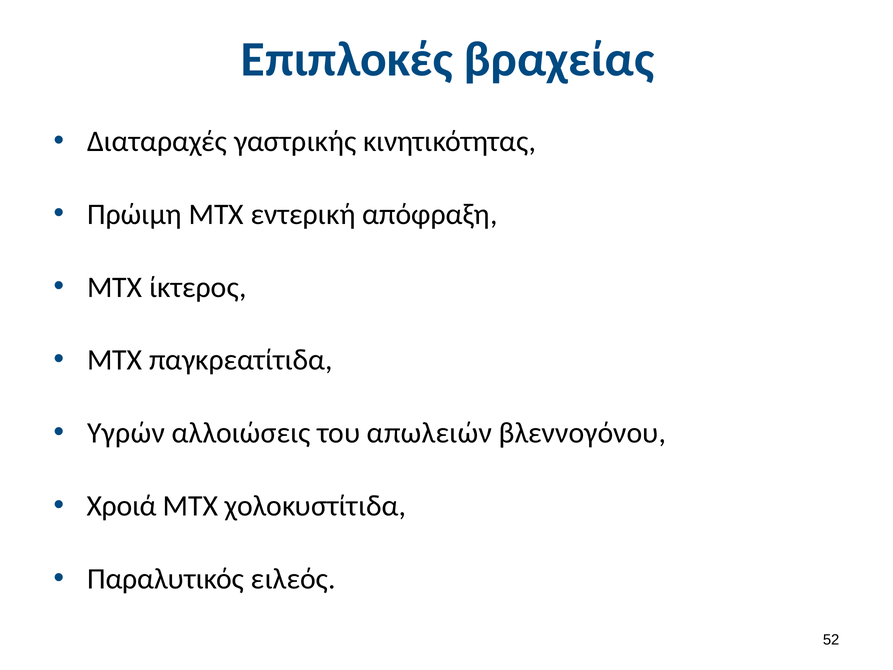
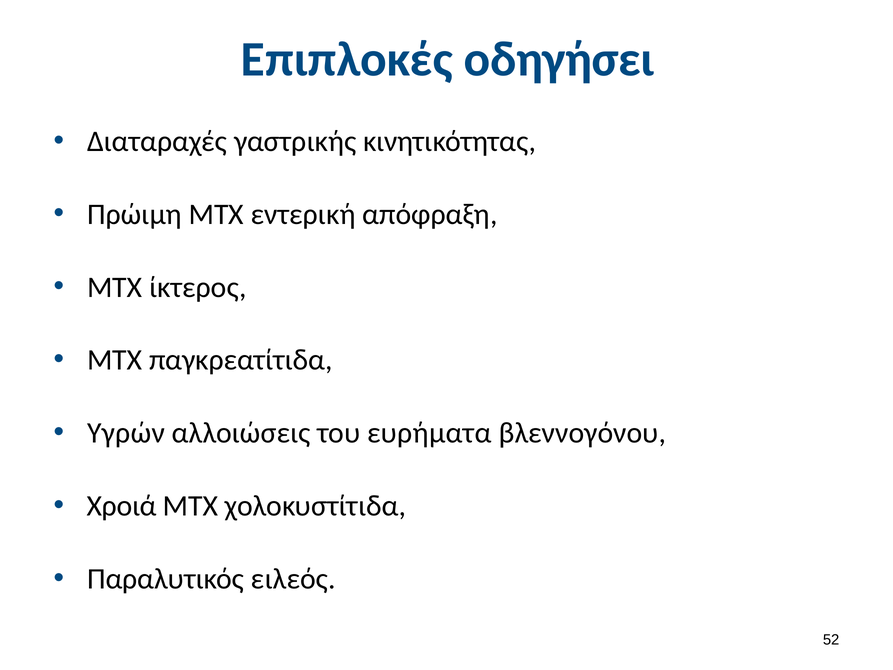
βραχείας: βραχείας -> οδηγήσει (559, 59)
απωλειών: απωλειών -> ευρήματα (429, 433)
